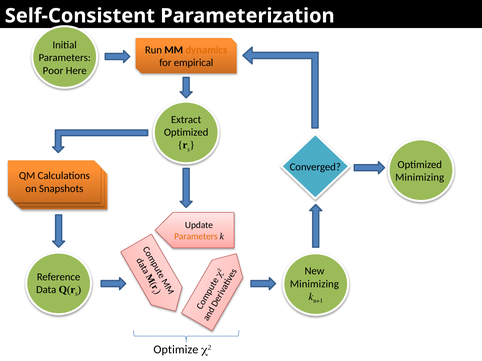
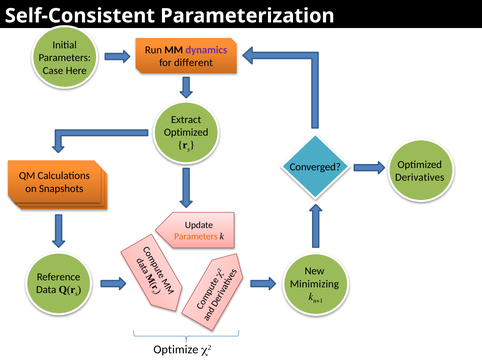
dynamics colour: orange -> purple (206, 50)
empirical: empirical -> different (193, 63)
Poor: Poor -> Case (53, 71)
Minimizing: Minimizing -> Derivatives (420, 178)
